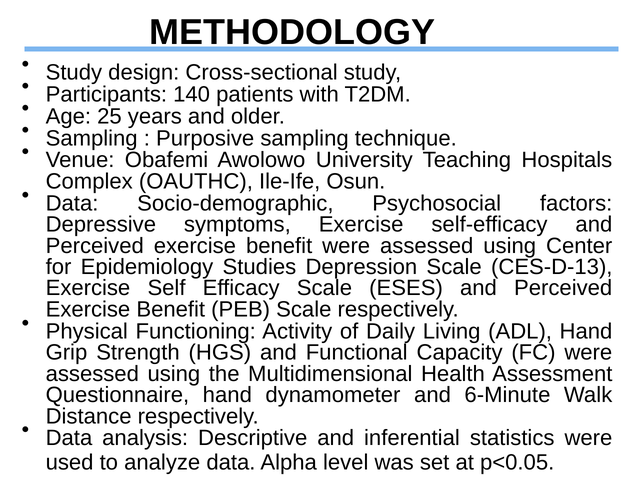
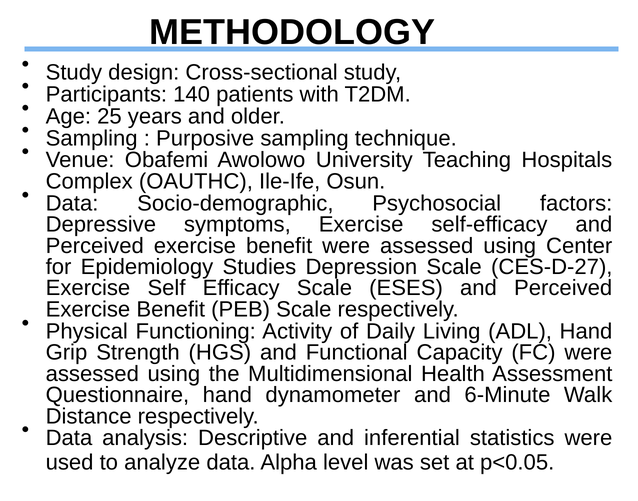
CES-D-13: CES-D-13 -> CES-D-27 (552, 267)
